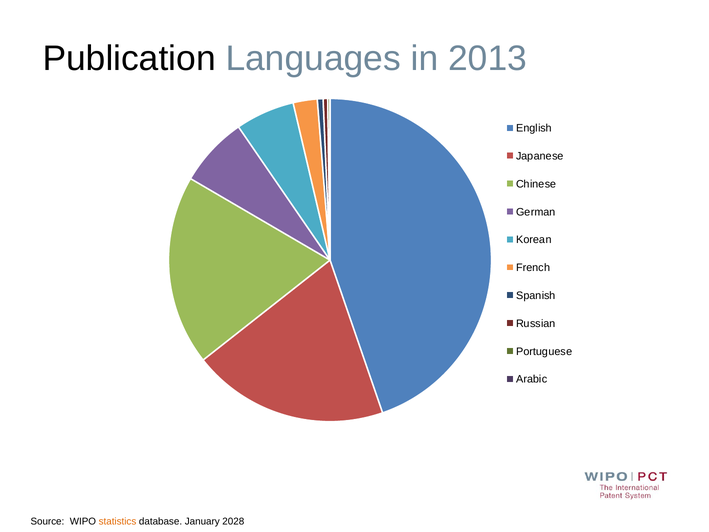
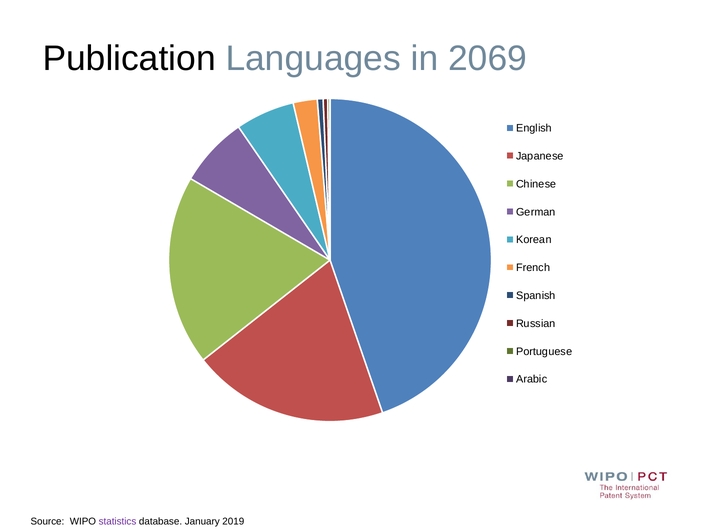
2013: 2013 -> 2069 (488, 59)
statistics colour: orange -> purple (117, 521)
2028: 2028 -> 2019 (233, 521)
